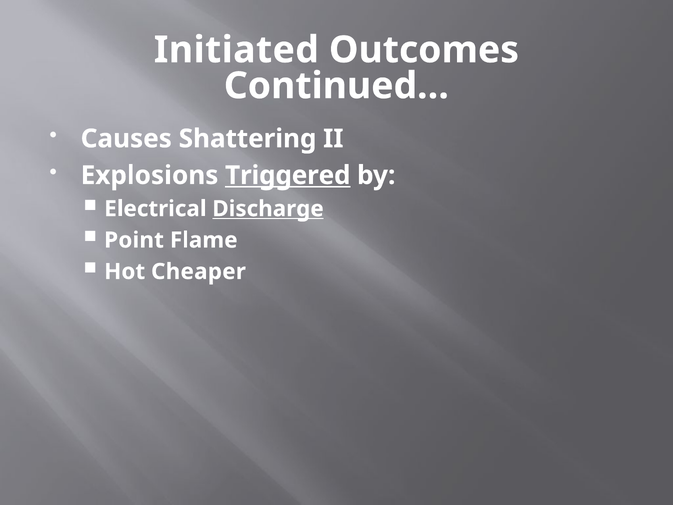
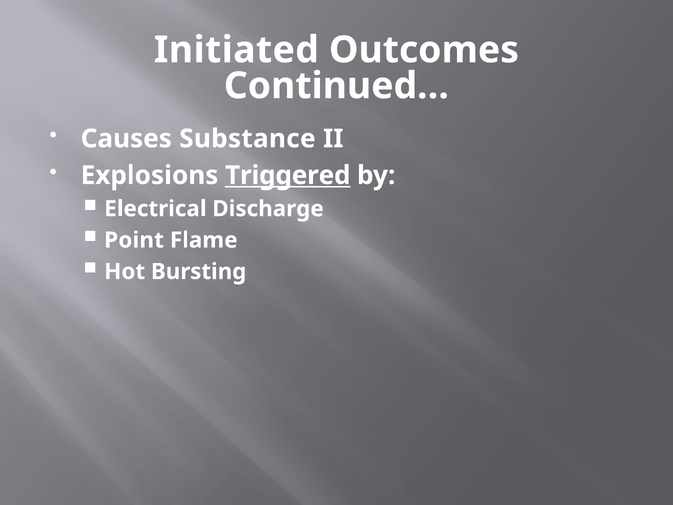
Shattering: Shattering -> Substance (247, 139)
Discharge underline: present -> none (268, 209)
Cheaper: Cheaper -> Bursting (199, 271)
